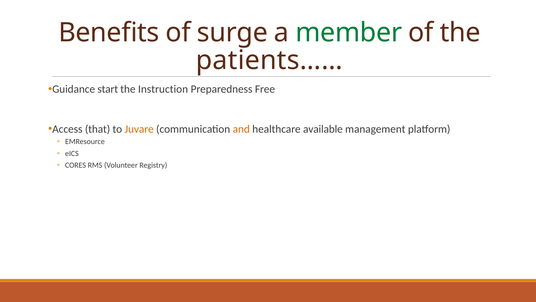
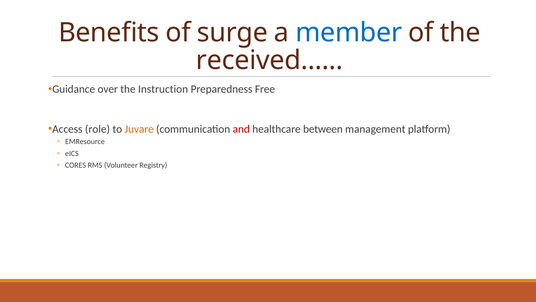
member colour: green -> blue (349, 33)
patients……: patients…… -> received…… (269, 60)
start: start -> over (108, 89)
that: that -> role (98, 129)
and colour: orange -> red (241, 129)
available: available -> between (323, 129)
